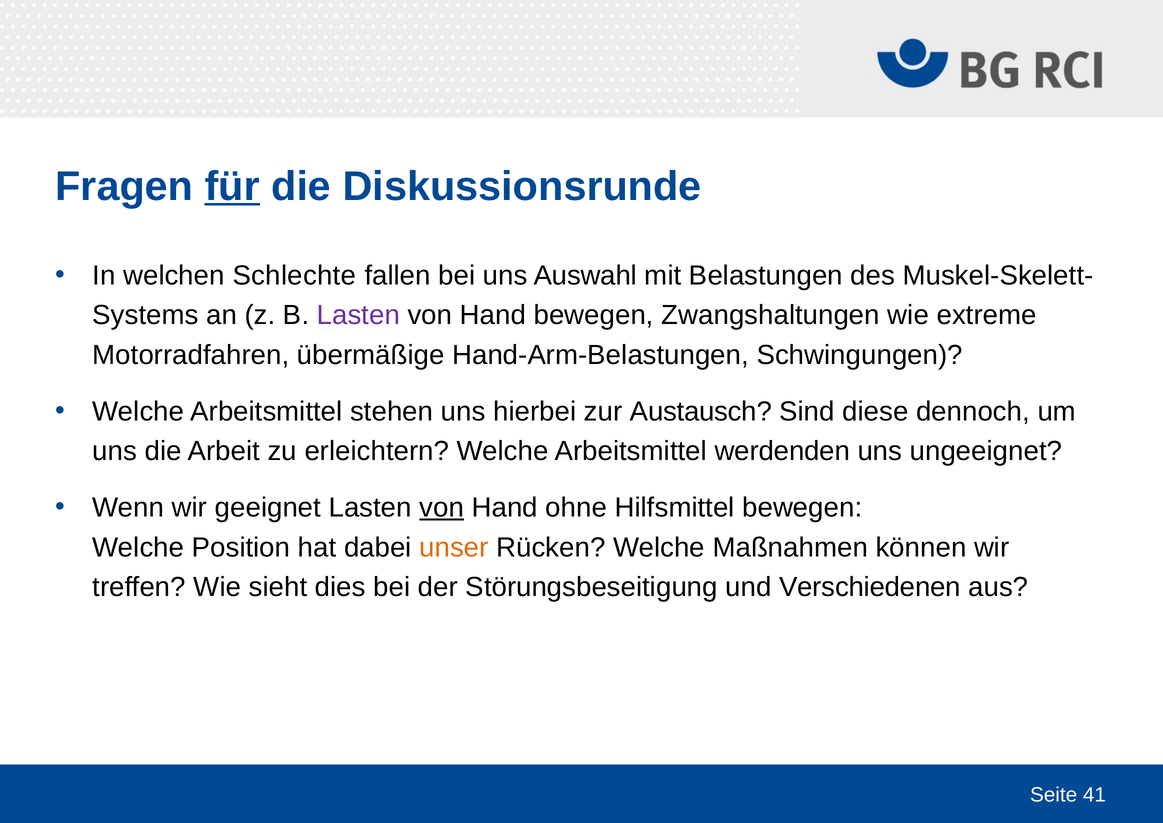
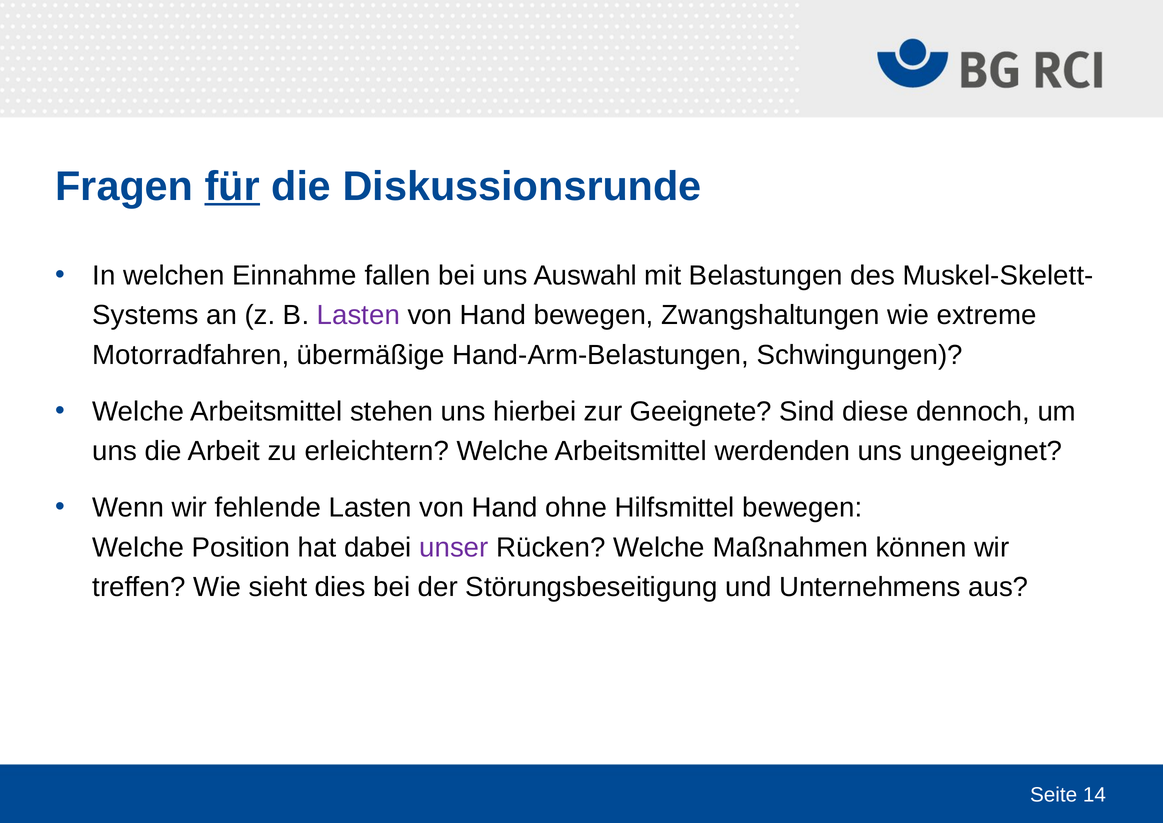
Schlechte: Schlechte -> Einnahme (295, 275)
Austausch: Austausch -> Geeignete (701, 411)
geeignet: geeignet -> fehlende (268, 508)
von underline: present -> none (442, 508)
unser colour: orange -> purple (454, 547)
Verschiedenen: Verschiedenen -> Unternehmens (870, 587)
41: 41 -> 14 (1094, 795)
